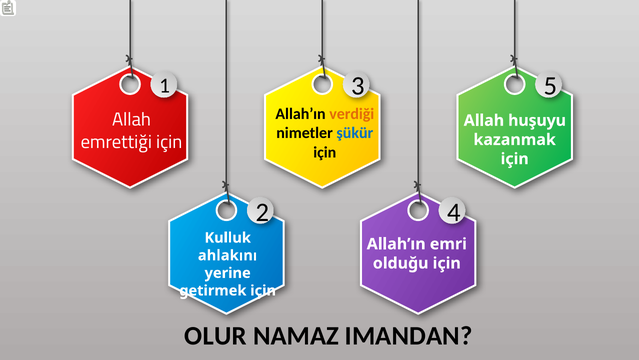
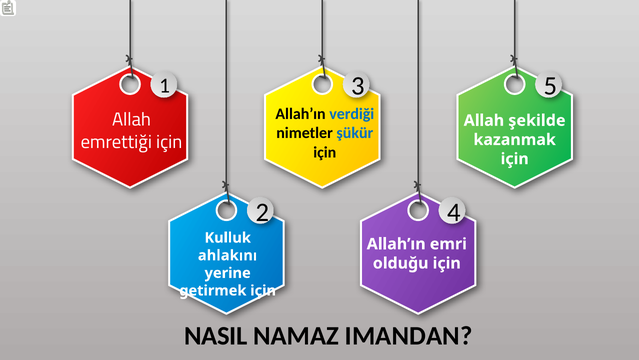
verdiği colour: orange -> blue (352, 114)
huşuyu: huşuyu -> şekilde (537, 120)
OLUR: OLUR -> NASIL (216, 336)
